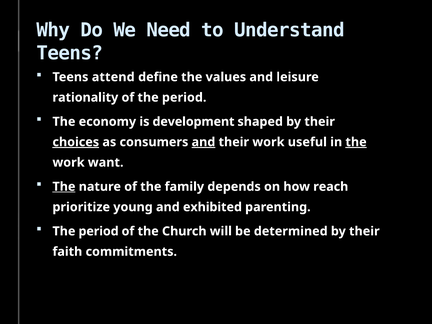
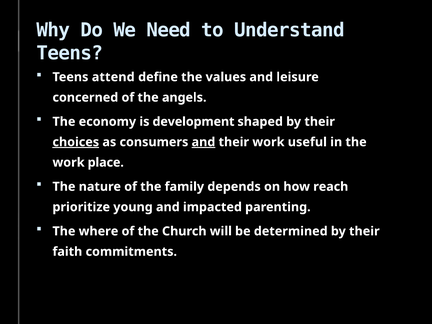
rationality: rationality -> concerned (85, 97)
of the period: period -> angels (184, 97)
the underline: present -> none (356, 142)
want: want -> place (106, 162)
The underline: present -> none (64, 187)
exhibited: exhibited -> impacted (212, 207)
period: period -> where (98, 231)
